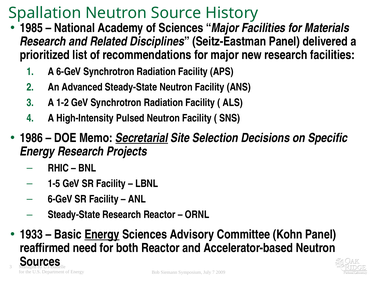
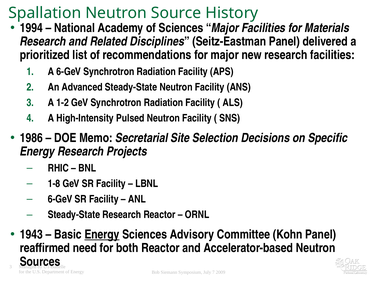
1985: 1985 -> 1994 (31, 28)
Secretarial underline: present -> none (142, 138)
1-5: 1-5 -> 1-8 (54, 184)
1933: 1933 -> 1943 (31, 234)
